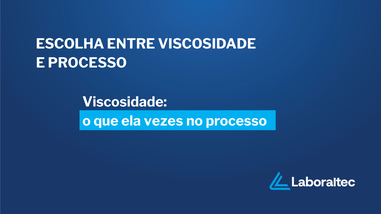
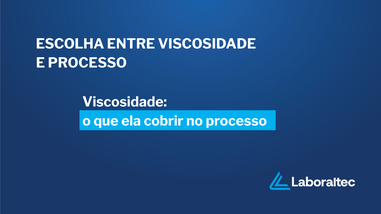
vezes: vezes -> cobrir (164, 121)
